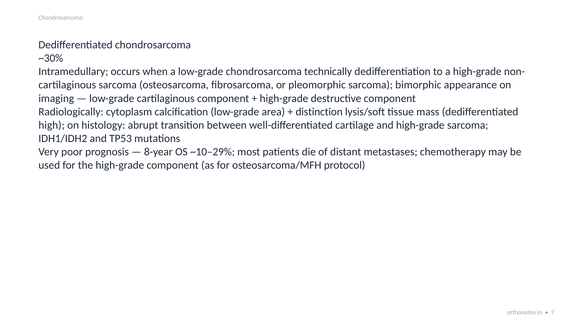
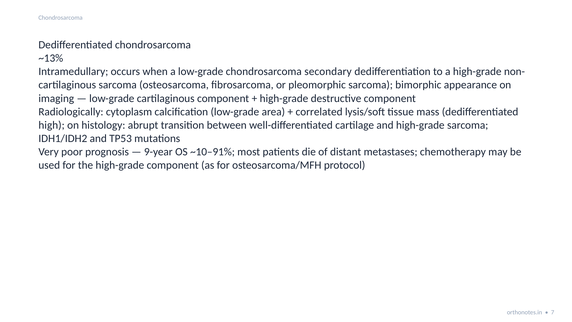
~30%: ~30% -> ~13% (51, 58)
technically: technically -> secondary (328, 72)
distinction: distinction -> correlated (319, 112)
8-year: 8-year -> 9-year (158, 152)
~10–29%: ~10–29% -> ~10–91% (213, 152)
